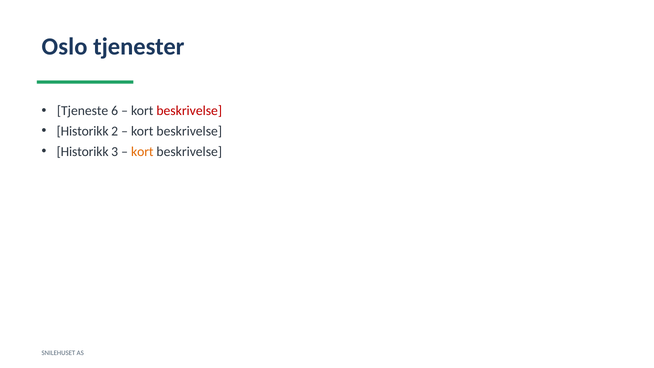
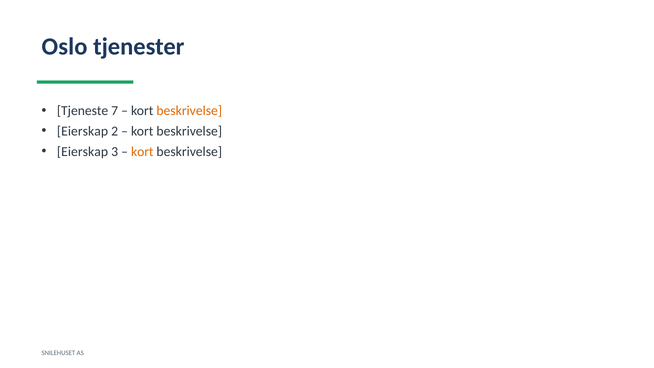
6: 6 -> 7 (115, 111)
beskrivelse colour: red -> orange (189, 111)
Historikk: Historikk -> Eierskap (83, 131)
Historikk: Historikk -> Eierskap (83, 152)
